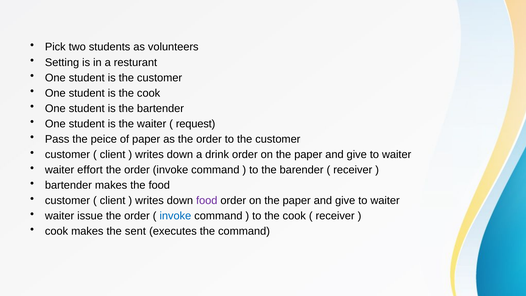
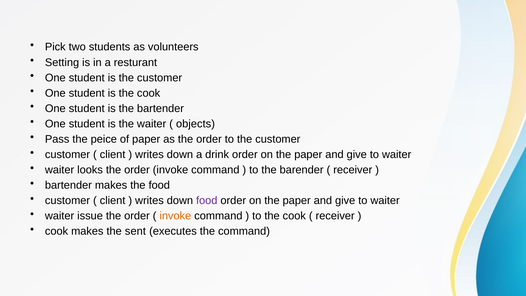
request: request -> objects (195, 124)
effort: effort -> looks (90, 170)
invoke colour: blue -> orange (175, 216)
